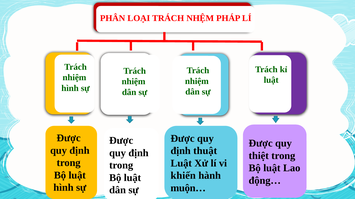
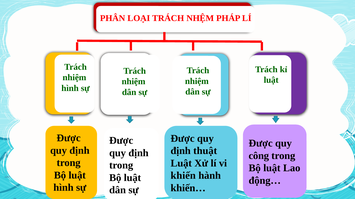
thiệt: thiệt -> công (259, 156)
muộn…: muộn… -> khiến… (188, 189)
